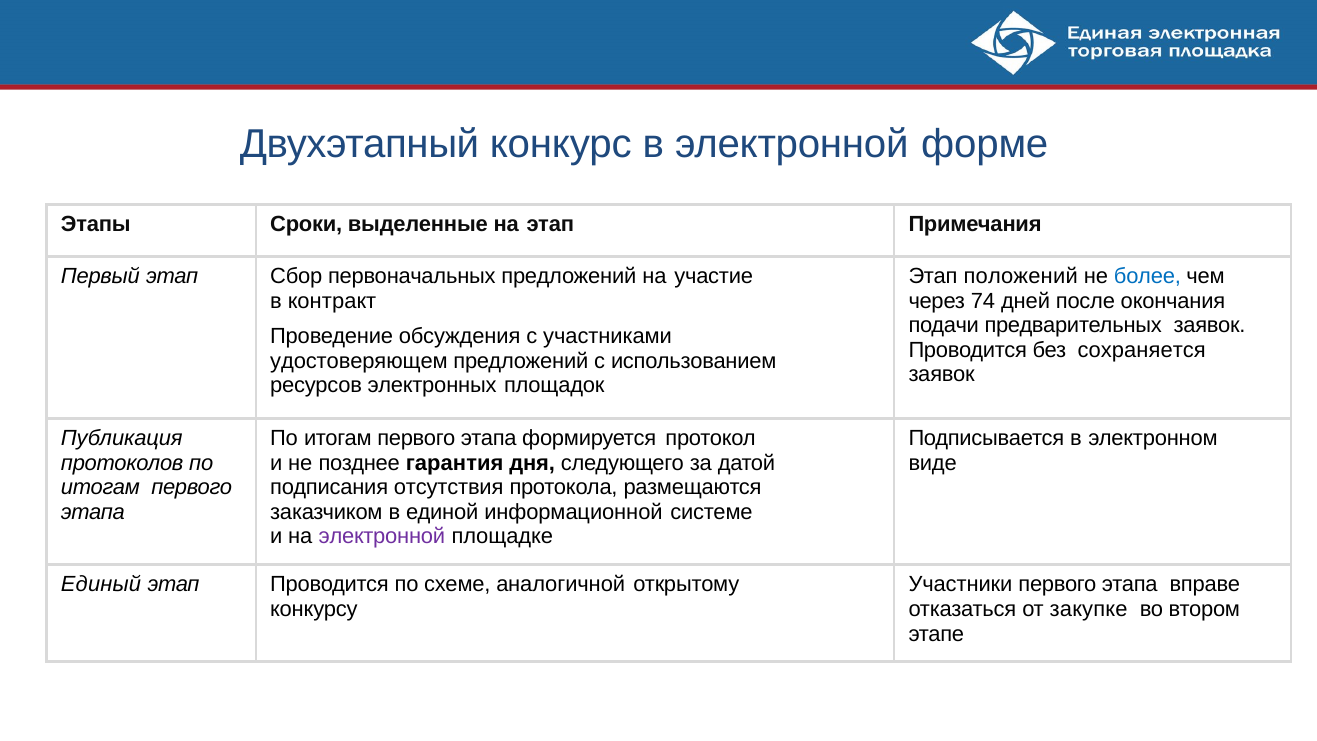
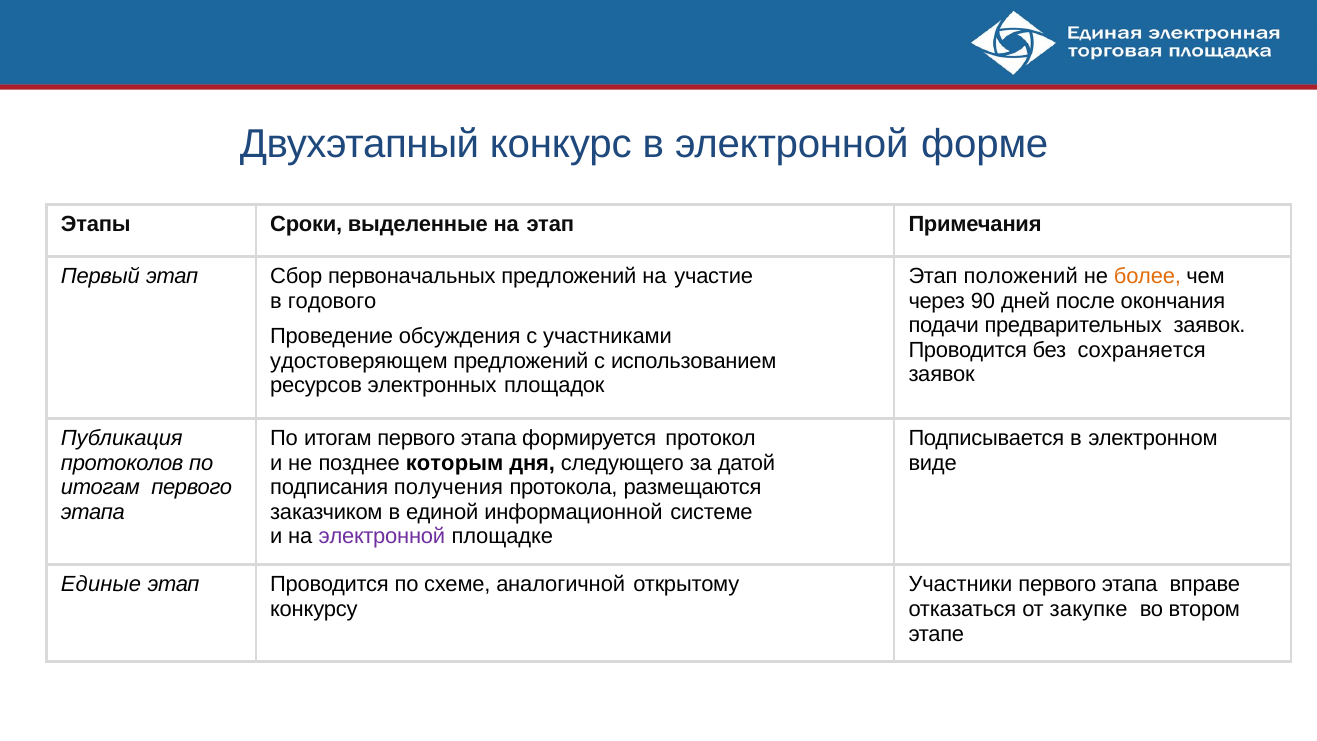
более colour: blue -> orange (1147, 276)
контракт: контракт -> годового (332, 301)
74: 74 -> 90 (983, 301)
гарантия: гарантия -> которым (455, 463)
отсутствия: отсутствия -> получения (448, 487)
Единый: Единый -> Единые (101, 585)
